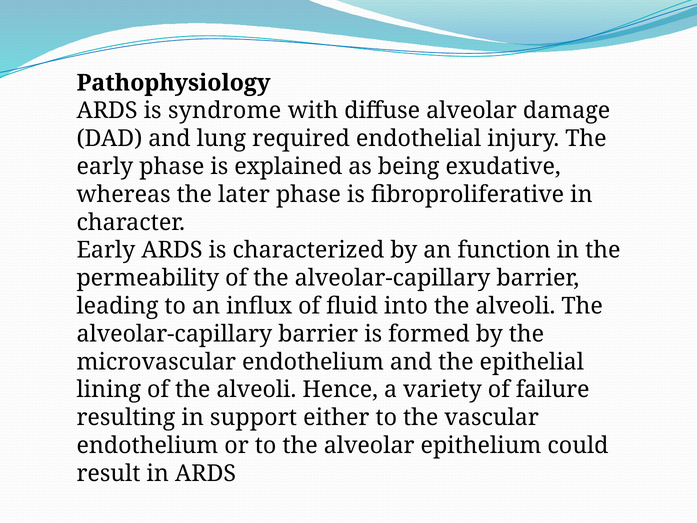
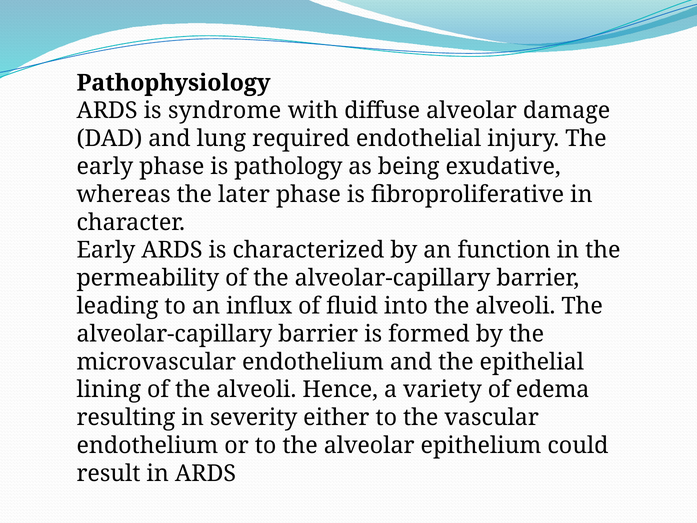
explained: explained -> pathology (288, 166)
failure: failure -> edema (553, 390)
support: support -> severity (254, 417)
